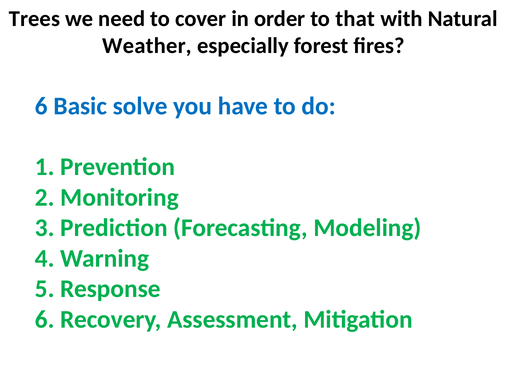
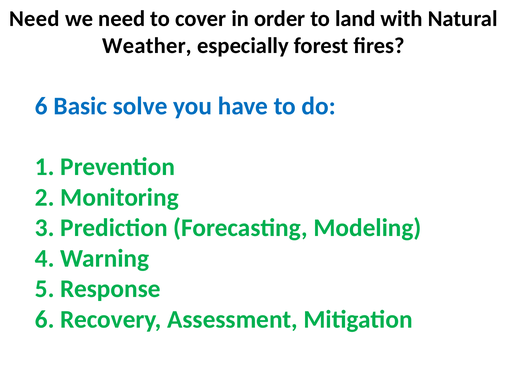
Trees: Trees -> Need (34, 19)
that: that -> land (355, 19)
